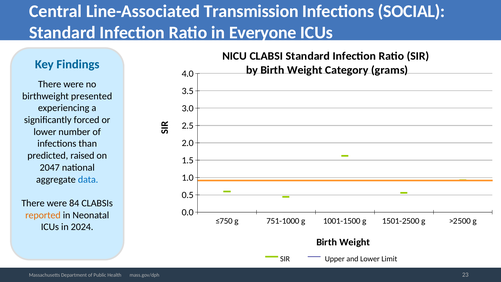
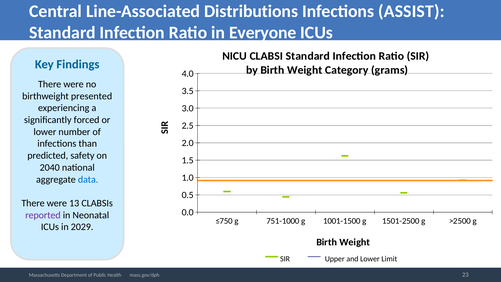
Transmission: Transmission -> Distributions (251, 11)
SOCIAL: SOCIAL -> ASSIST (411, 11)
raised: raised -> safety (82, 156)
2047: 2047 -> 2040 (50, 167)
84: 84 -> 13 (74, 203)
reported colour: orange -> purple (43, 215)
2024: 2024 -> 2029 (82, 227)
